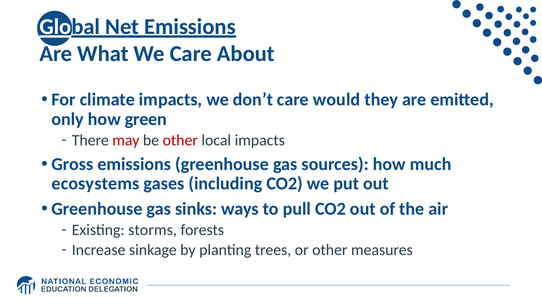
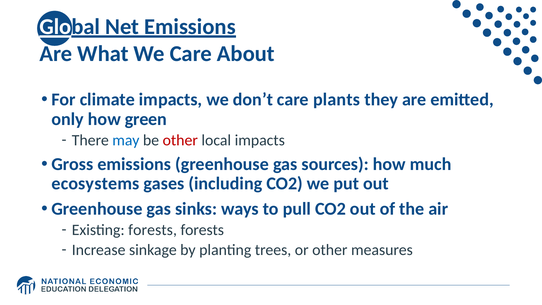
would: would -> plants (337, 99)
may colour: red -> blue (126, 140)
Existing storms: storms -> forests (153, 230)
